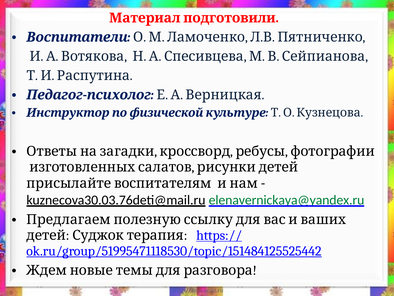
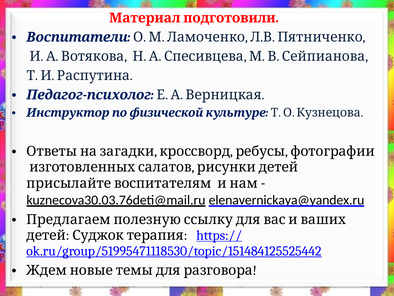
elenavernickaya@yandex.ru colour: green -> black (287, 200)
